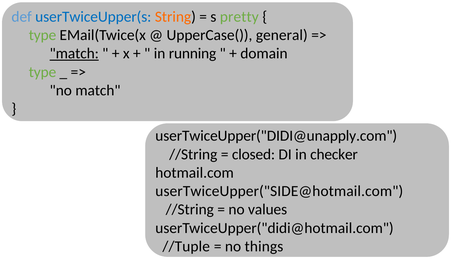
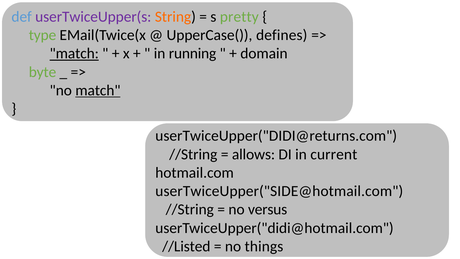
userTwiceUpper(s colour: blue -> purple (93, 17)
general: general -> defines (282, 35)
type: type -> byte (43, 72)
match underline: none -> present (98, 90)
userTwiceUpper("DIDI@unapply.com: userTwiceUpper("DIDI@unapply.com -> userTwiceUpper("DIDI@returns.com (276, 136)
closed: closed -> allows (253, 154)
checker: checker -> current (334, 154)
values: values -> versus (268, 209)
//Tuple: //Tuple -> //Listed (186, 246)
